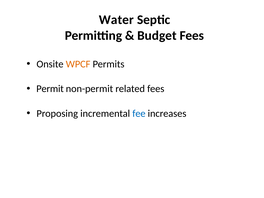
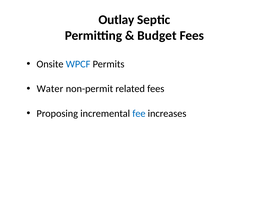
Water: Water -> Outlay (116, 20)
WPCF colour: orange -> blue (78, 64)
Permit: Permit -> Water (50, 89)
